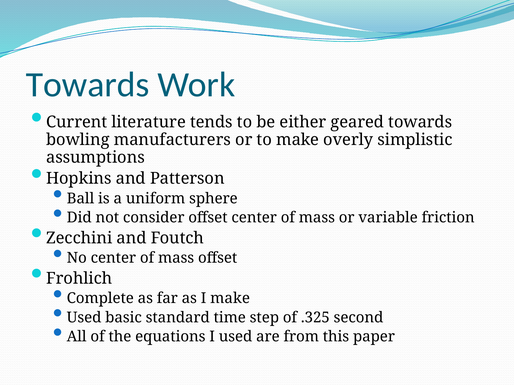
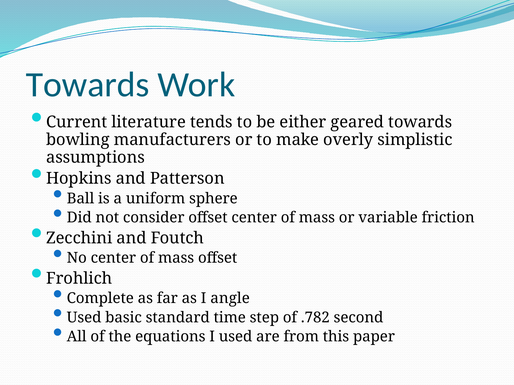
I make: make -> angle (230, 299)
.325: .325 -> .782 (315, 318)
